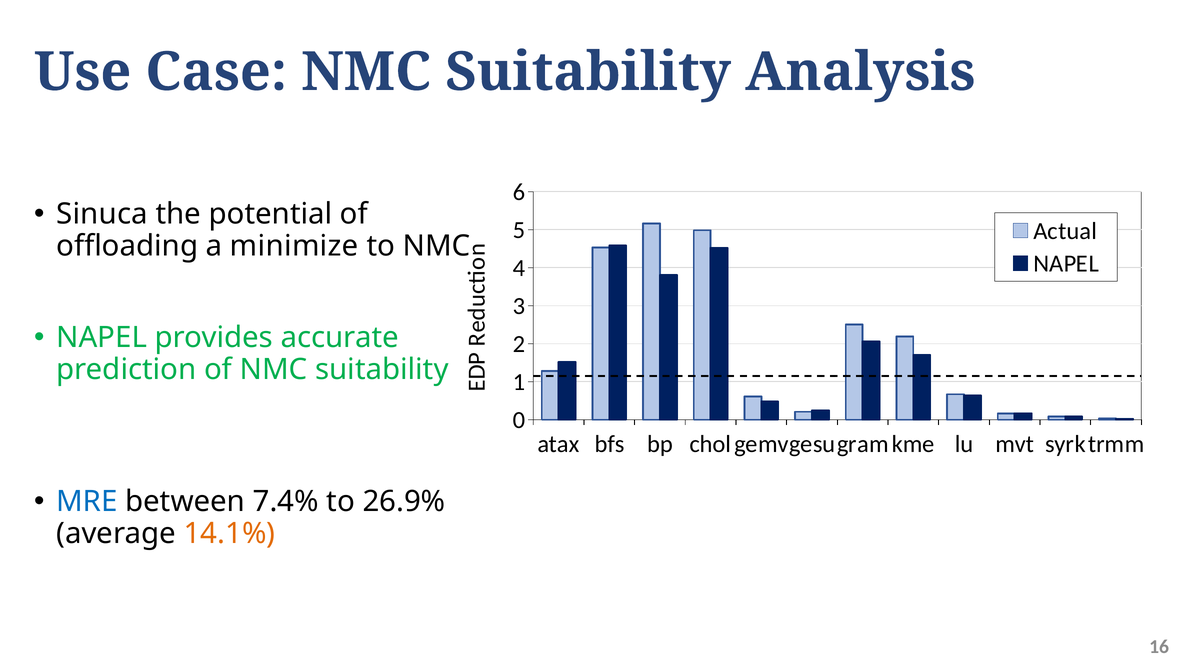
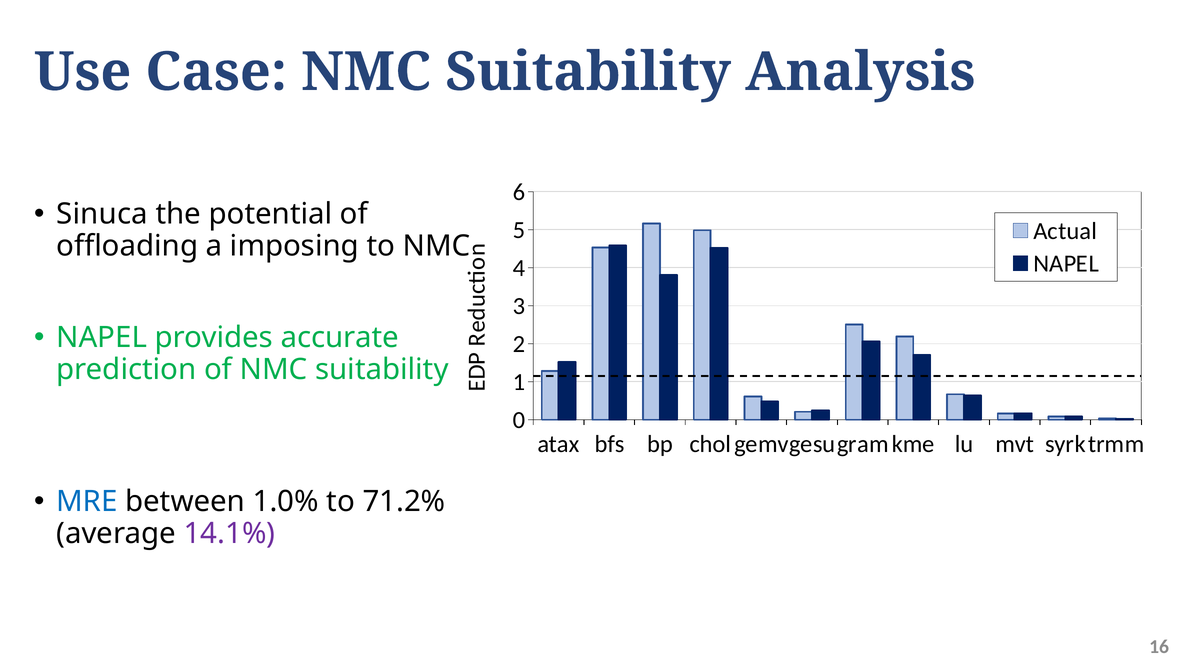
minimize: minimize -> imposing (294, 246)
7.4%: 7.4% -> 1.0% (286, 501)
26.9%: 26.9% -> 71.2% (404, 501)
14.1% colour: orange -> purple (229, 533)
